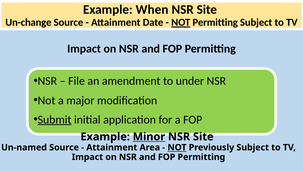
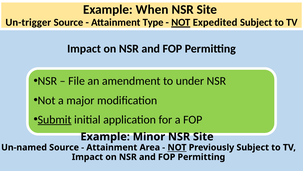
Un-change: Un-change -> Un-trigger (28, 22)
Date: Date -> Type (153, 22)
NOT Permitting: Permitting -> Expedited (215, 22)
Minor underline: present -> none (149, 136)
